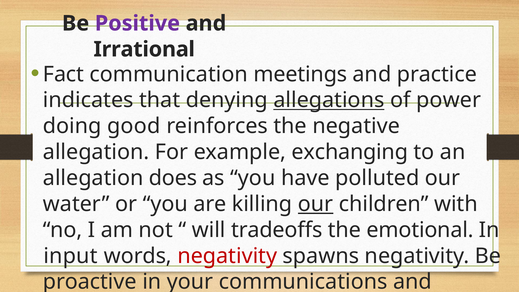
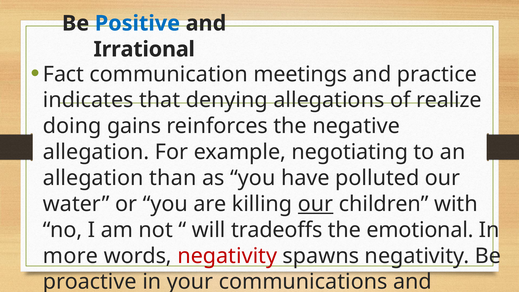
Positive colour: purple -> blue (137, 23)
allegations underline: present -> none (329, 100)
power: power -> realize (449, 100)
good: good -> gains (134, 126)
exchanging: exchanging -> negotiating (350, 152)
does: does -> than (173, 178)
input: input -> more (71, 256)
